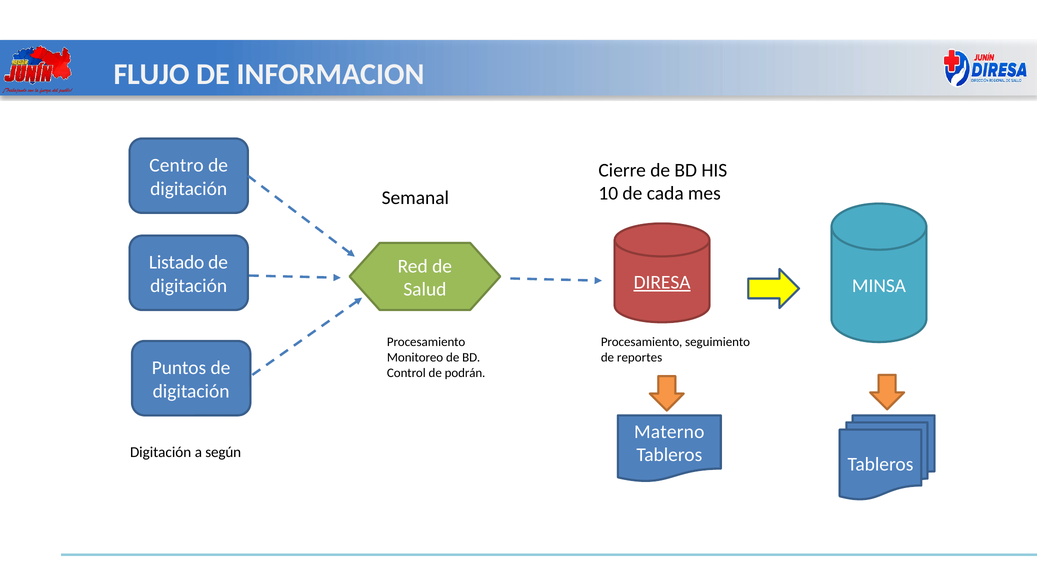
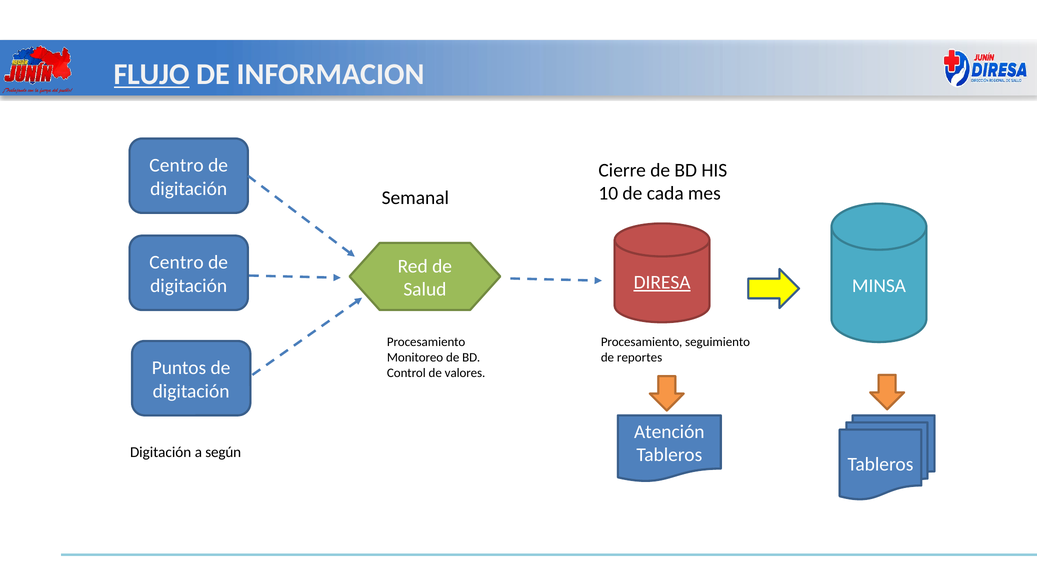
FLUJO underline: none -> present (152, 74)
Listado: Listado -> Centro (176, 263)
podrán: podrán -> valores (465, 373)
Materno: Materno -> Atención (669, 432)
